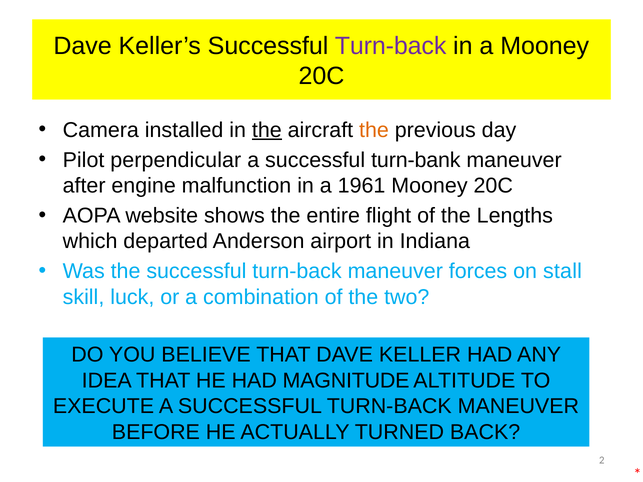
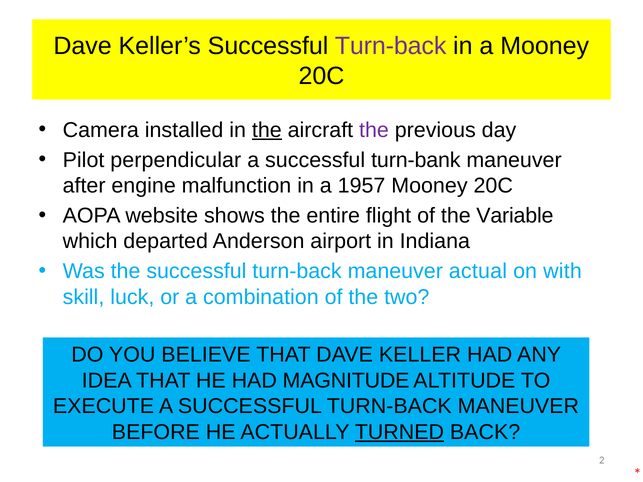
the colour: orange -> purple (374, 130)
1961: 1961 -> 1957 (362, 186)
Lengths: Lengths -> Variable (515, 216)
forces: forces -> actual (478, 272)
stall: stall -> with (563, 272)
TURNED underline: none -> present (399, 432)
